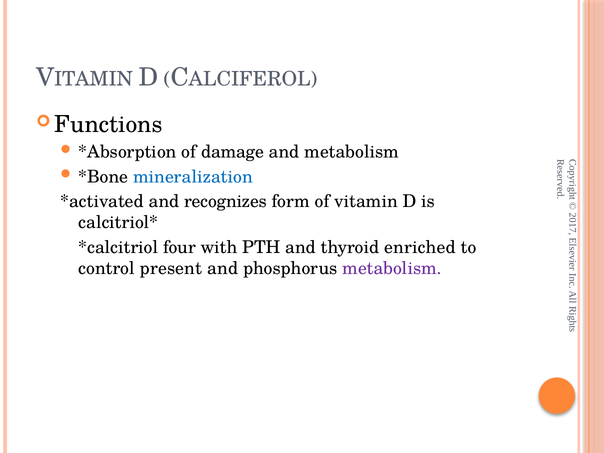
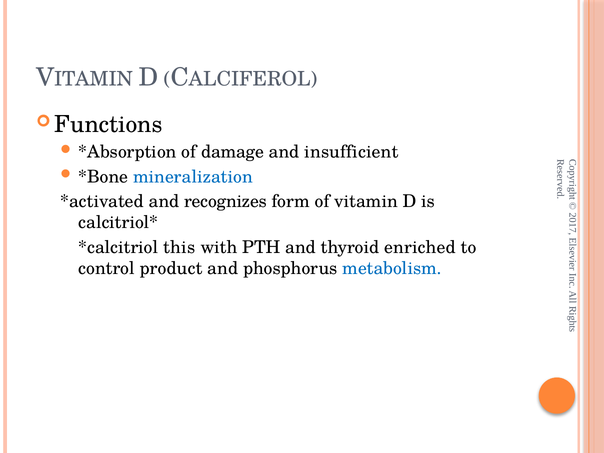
and metabolism: metabolism -> insufficient (352, 152)
four: four -> this (179, 247)
present: present -> product (171, 268)
metabolism colour: purple -> blue (392, 268)
